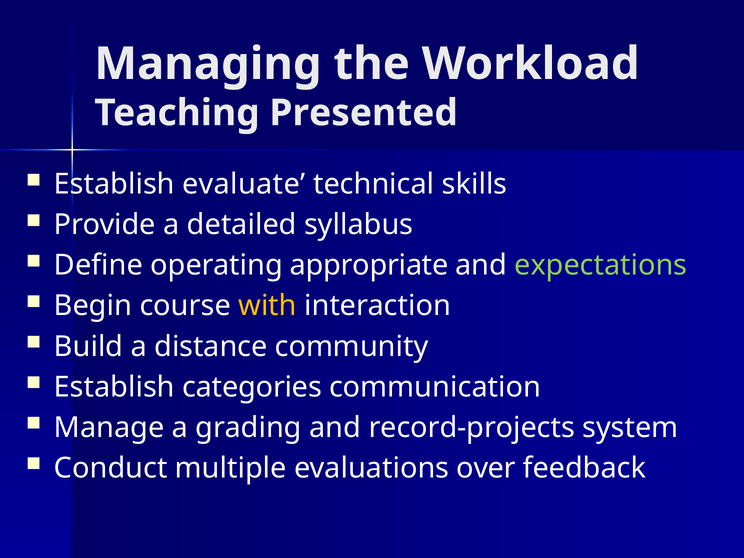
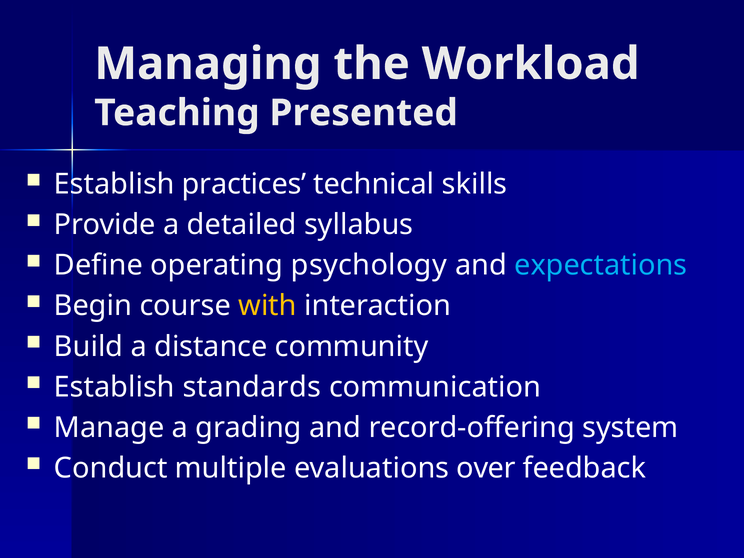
evaluate: evaluate -> practices (244, 184)
appropriate: appropriate -> psychology (369, 265)
expectations colour: light green -> light blue (601, 265)
categories: categories -> standards (252, 387)
record-projects: record-projects -> record-offering (472, 428)
